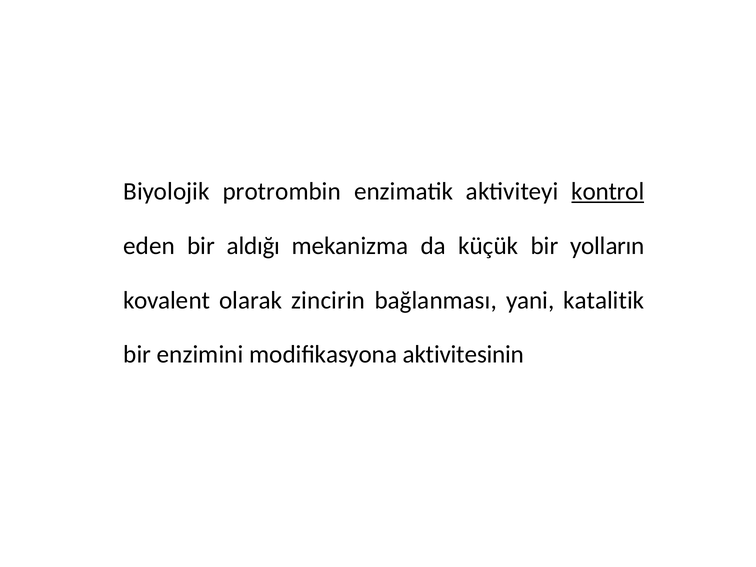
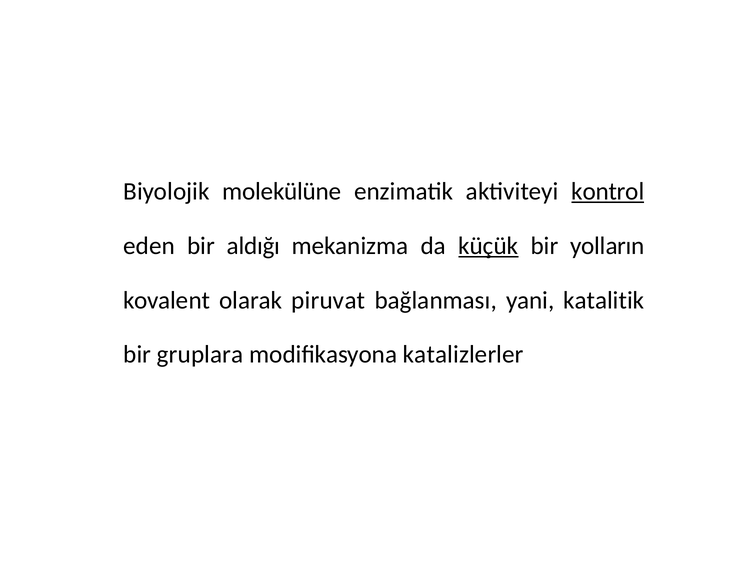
protrombin: protrombin -> molekülüne (282, 191)
küçük underline: none -> present (488, 246)
zincirin: zincirin -> piruvat (328, 300)
enzimini: enzimini -> gruplara (200, 355)
aktivitesinin: aktivitesinin -> katalizlerler (463, 355)
